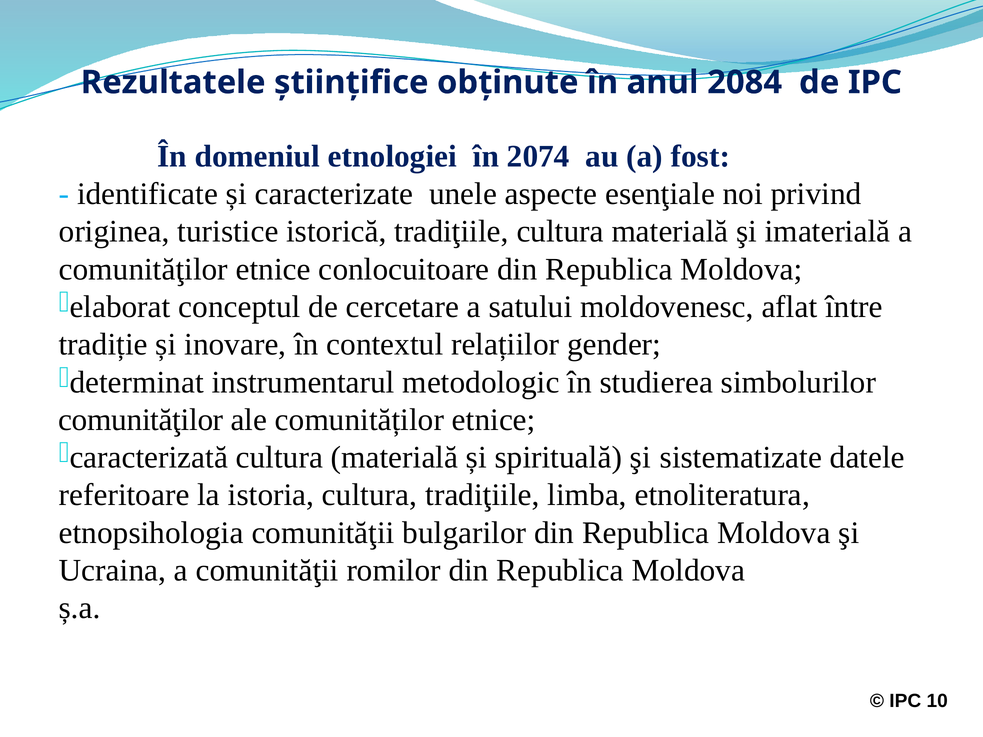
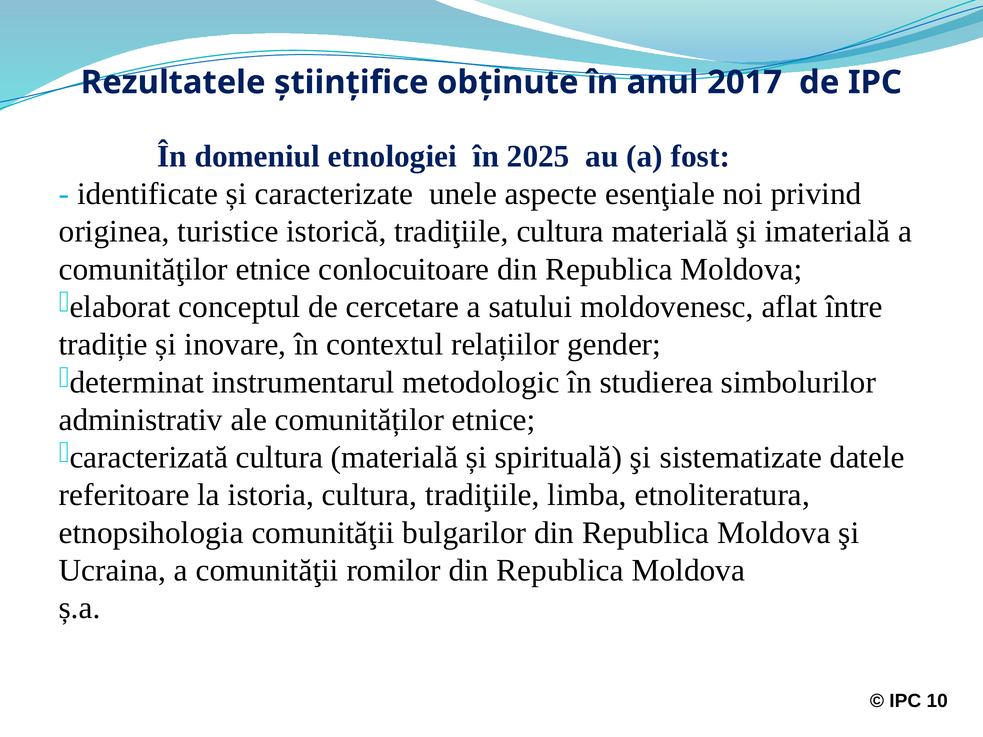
2084: 2084 -> 2017 (745, 82)
2074: 2074 -> 2025 (538, 156)
comunităţilor: comunităţilor -> administrativ (141, 420)
